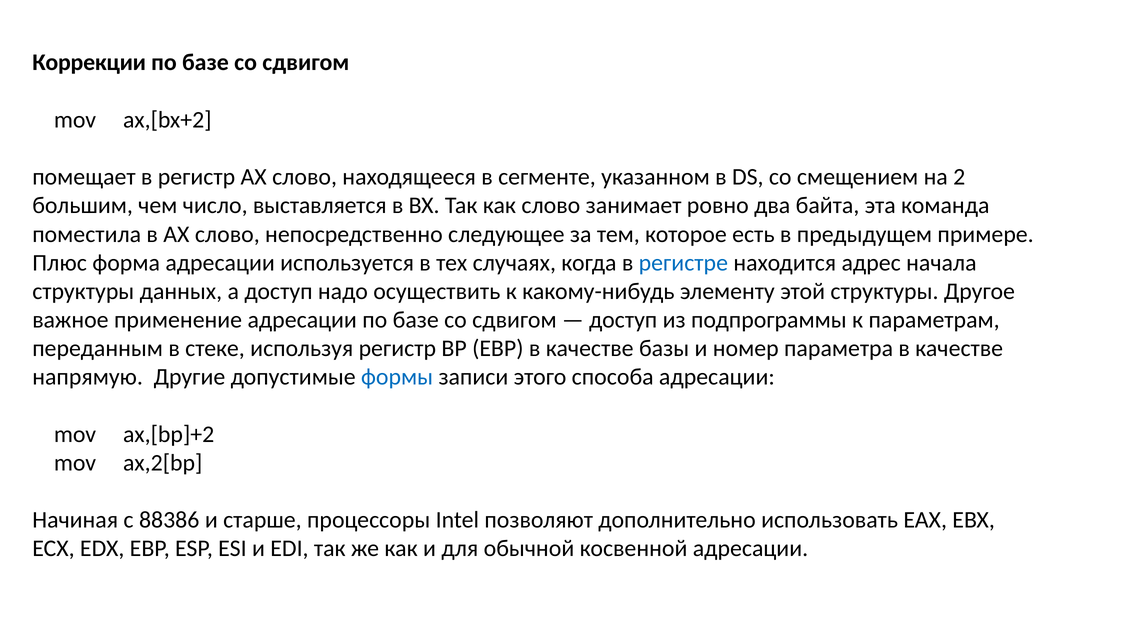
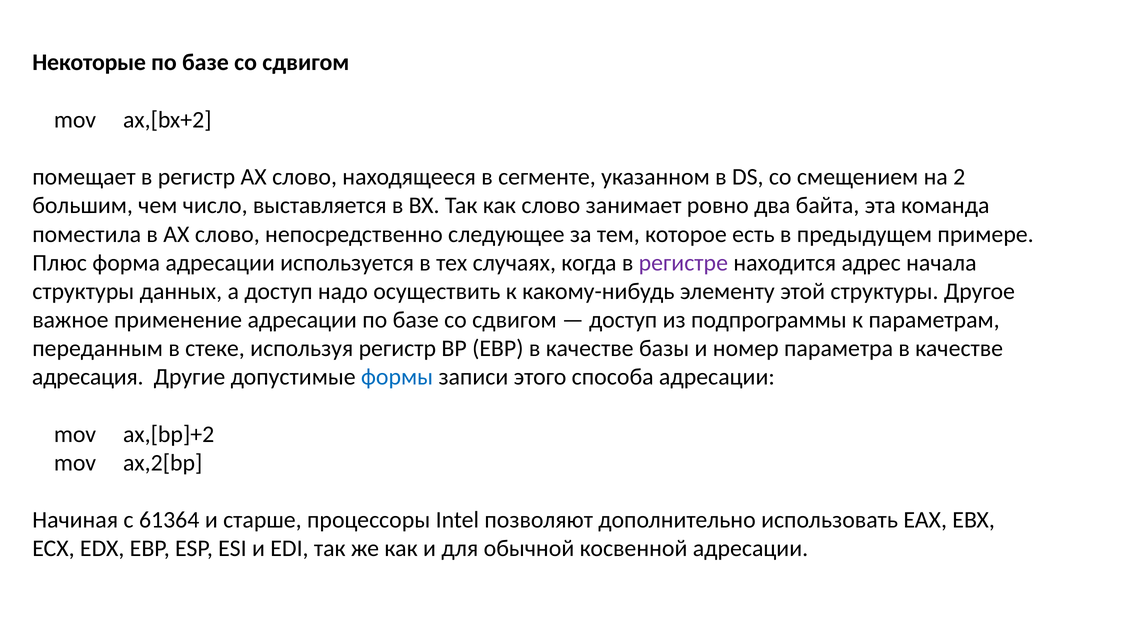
Коррекции: Коррекции -> Некоторые (89, 63)
регистре colour: blue -> purple (683, 263)
напрямую: напрямую -> адресация (88, 377)
88386: 88386 -> 61364 (169, 520)
